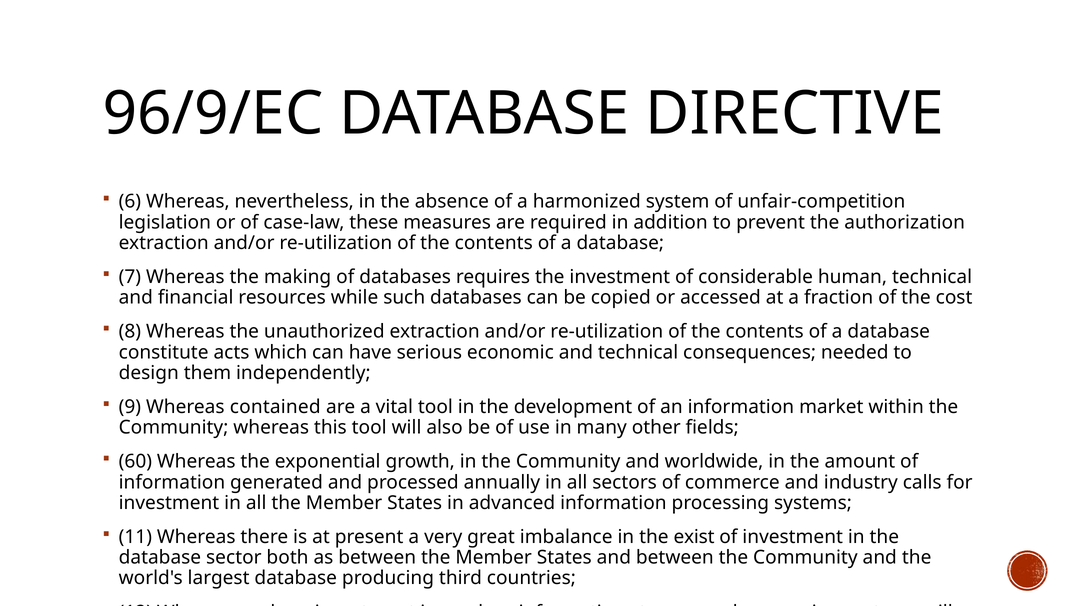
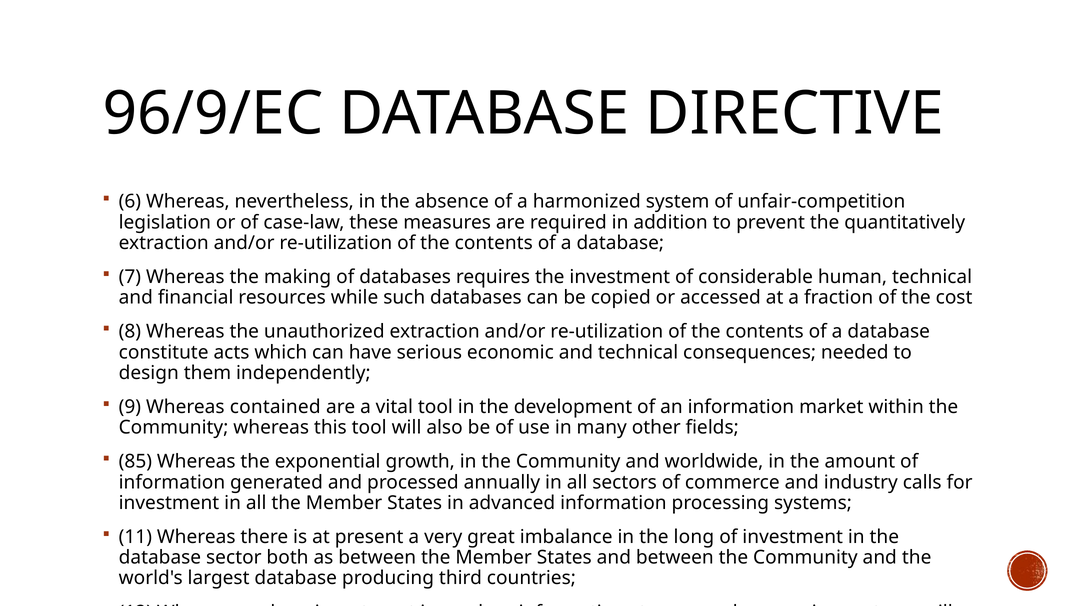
authorization: authorization -> quantitatively (905, 222)
60: 60 -> 85 (135, 461)
exist: exist -> long (694, 537)
